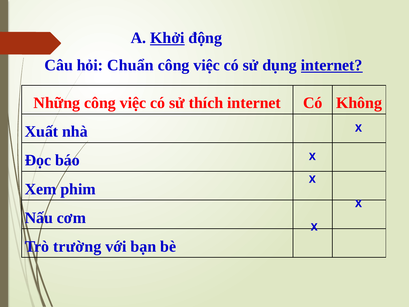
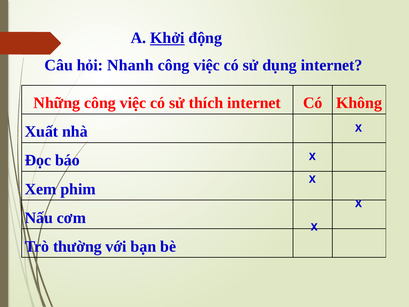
Chuẩn: Chuẩn -> Nhanh (130, 65)
internet underline: present -> none (332, 65)
trường: trường -> thường (77, 246)
